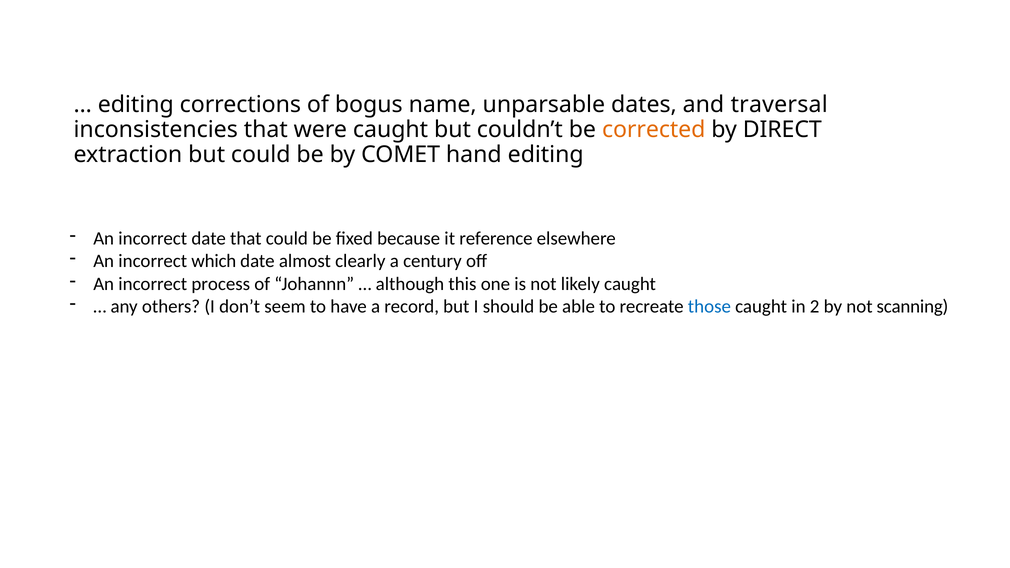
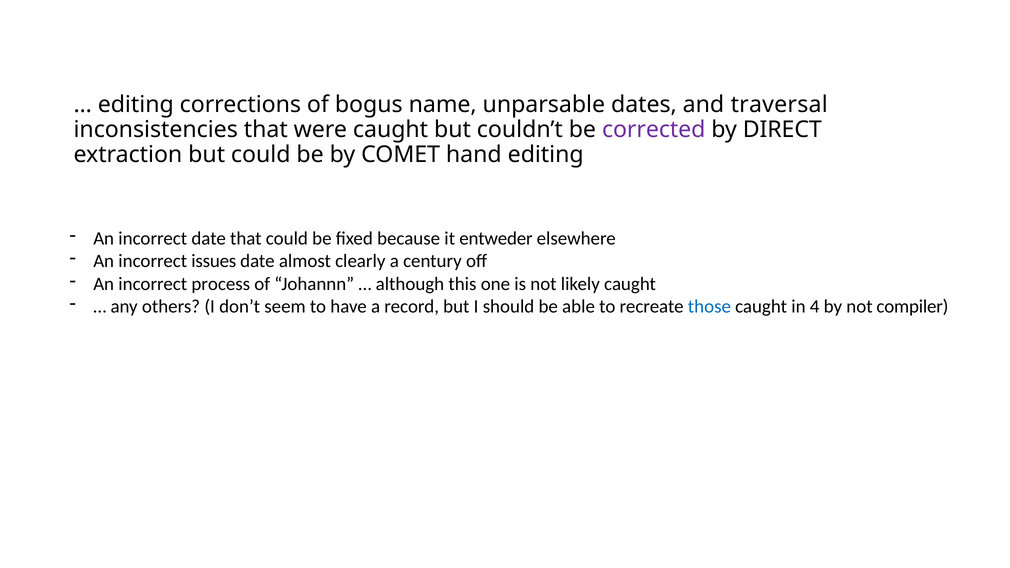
corrected colour: orange -> purple (654, 130)
reference: reference -> entweder (496, 238)
which: which -> issues (214, 261)
2: 2 -> 4 (815, 307)
scanning: scanning -> compiler (912, 307)
